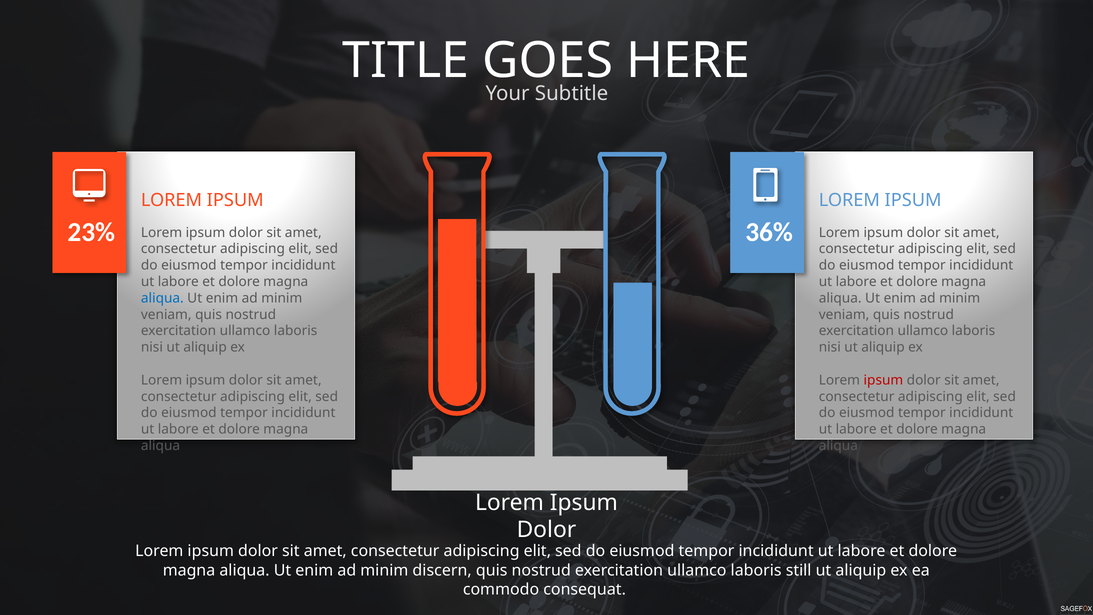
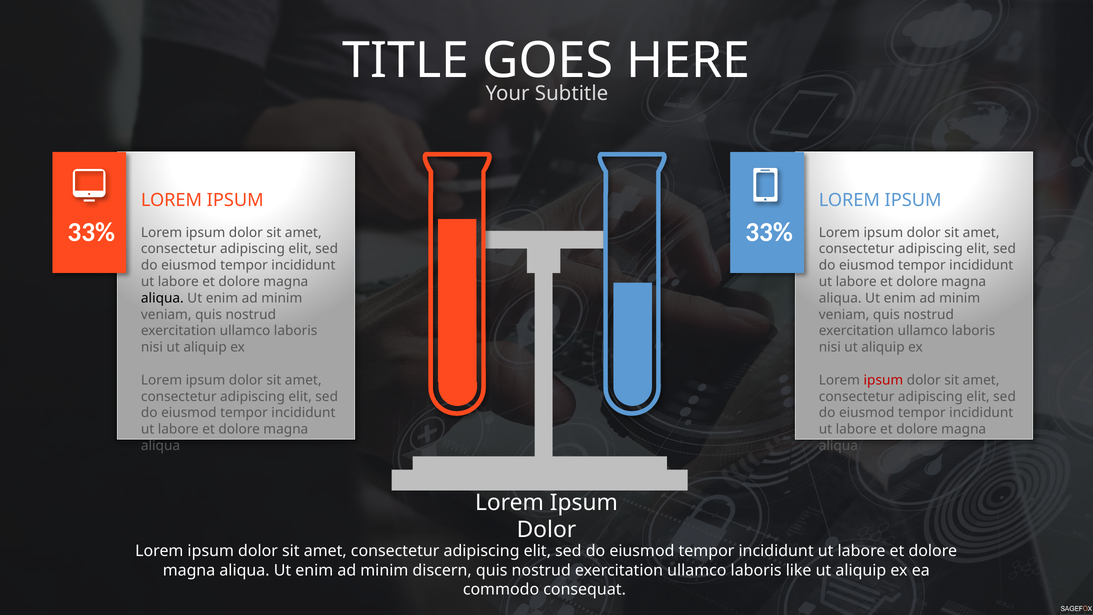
23%: 23% -> 33% (91, 232)
36%: 36% -> 33% (769, 232)
aliqua colour: blue -> black (162, 298)
still: still -> like (799, 570)
